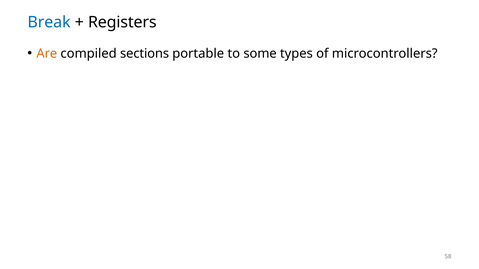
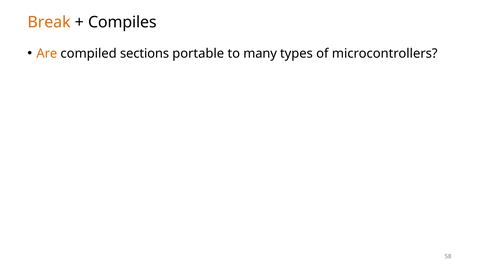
Break colour: blue -> orange (49, 22)
Registers: Registers -> Compiles (122, 22)
some: some -> many (260, 54)
